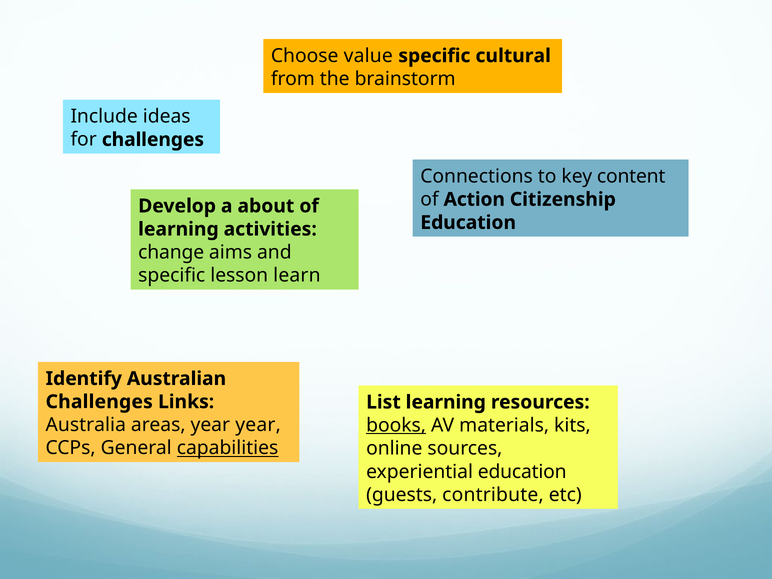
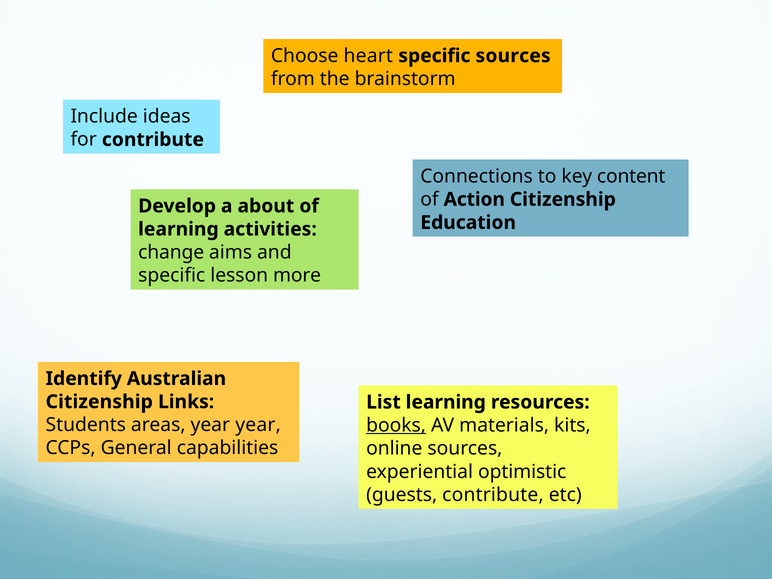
value: value -> heart (368, 56)
specific cultural: cultural -> sources (513, 56)
for challenges: challenges -> contribute (153, 140)
learn: learn -> more (297, 276)
Challenges: Challenges -> Citizenship (99, 402)
Australia: Australia -> Students (86, 425)
capabilities underline: present -> none (228, 448)
experiential education: education -> optimistic (522, 472)
